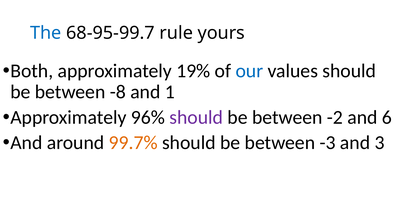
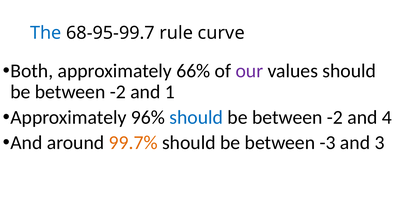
yours: yours -> curve (221, 33)
19%: 19% -> 66% (193, 71)
our colour: blue -> purple (249, 71)
-8: -8 -> -2 (118, 92)
should colour: purple -> blue (196, 118)
6: 6 -> 4 (387, 118)
